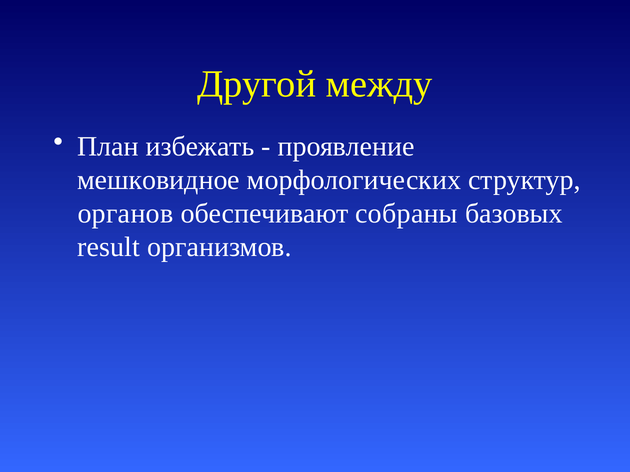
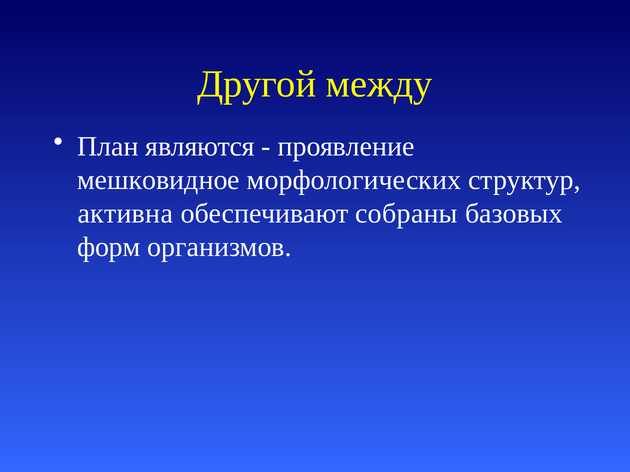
избежать: избежать -> являются (200, 146)
органов: органов -> активна (125, 214)
result: result -> форм (109, 247)
